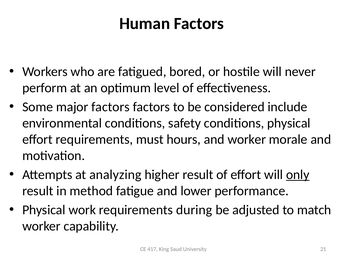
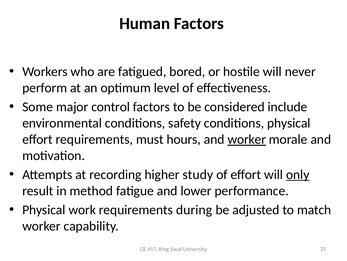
major factors: factors -> control (111, 107)
worker underline: none -> present (247, 139)
analyzing: analyzing -> recording (115, 174)
higher result: result -> study (198, 174)
